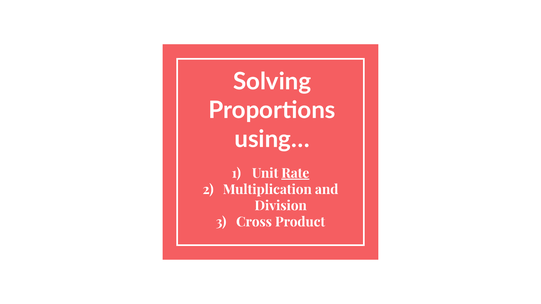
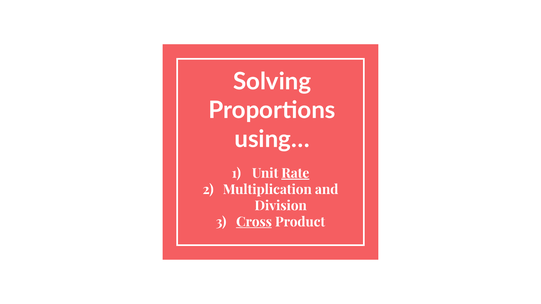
Cross underline: none -> present (254, 222)
